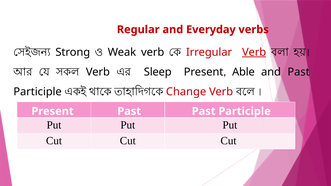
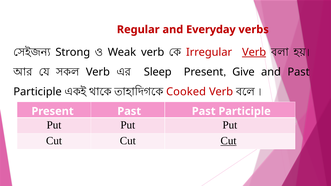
Able: Able -> Give (243, 72)
Change: Change -> Cooked (186, 92)
Cut underline: none -> present (229, 141)
